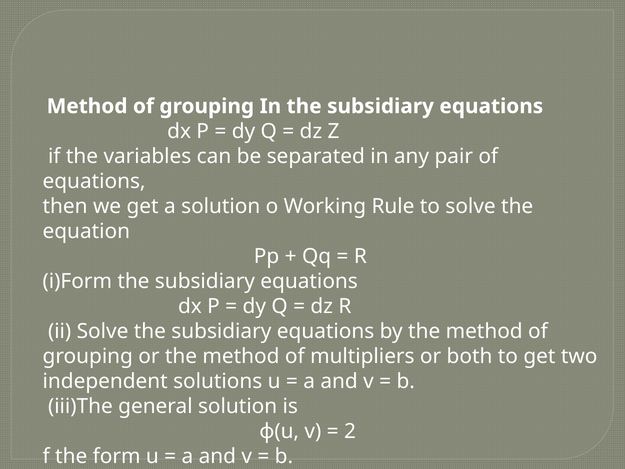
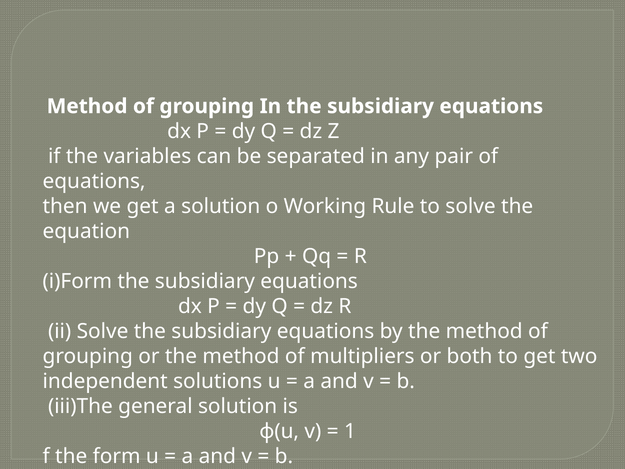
2: 2 -> 1 (350, 431)
